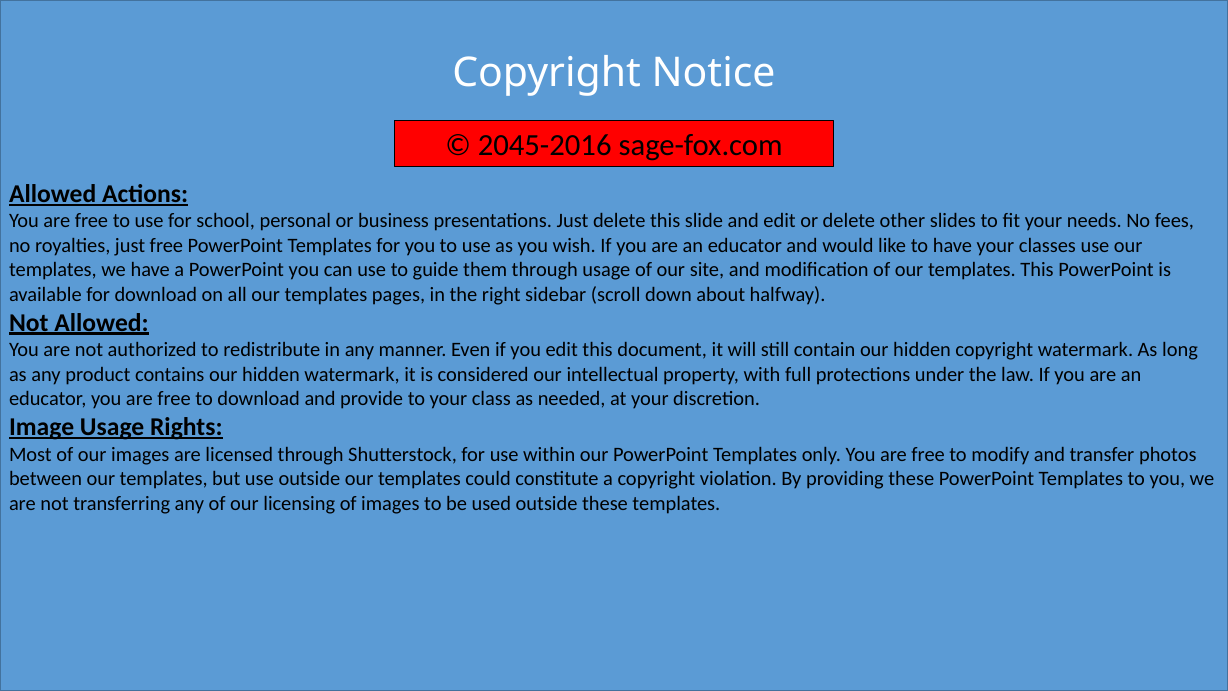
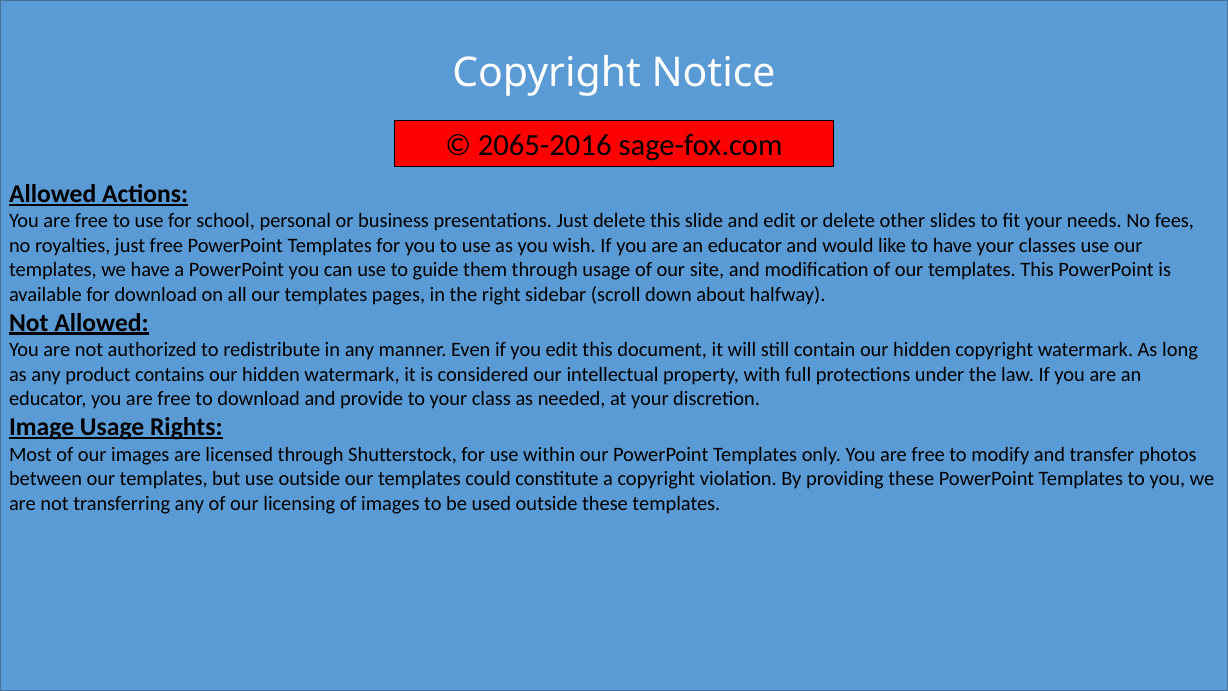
2045-2016: 2045-2016 -> 2065-2016 (545, 146)
